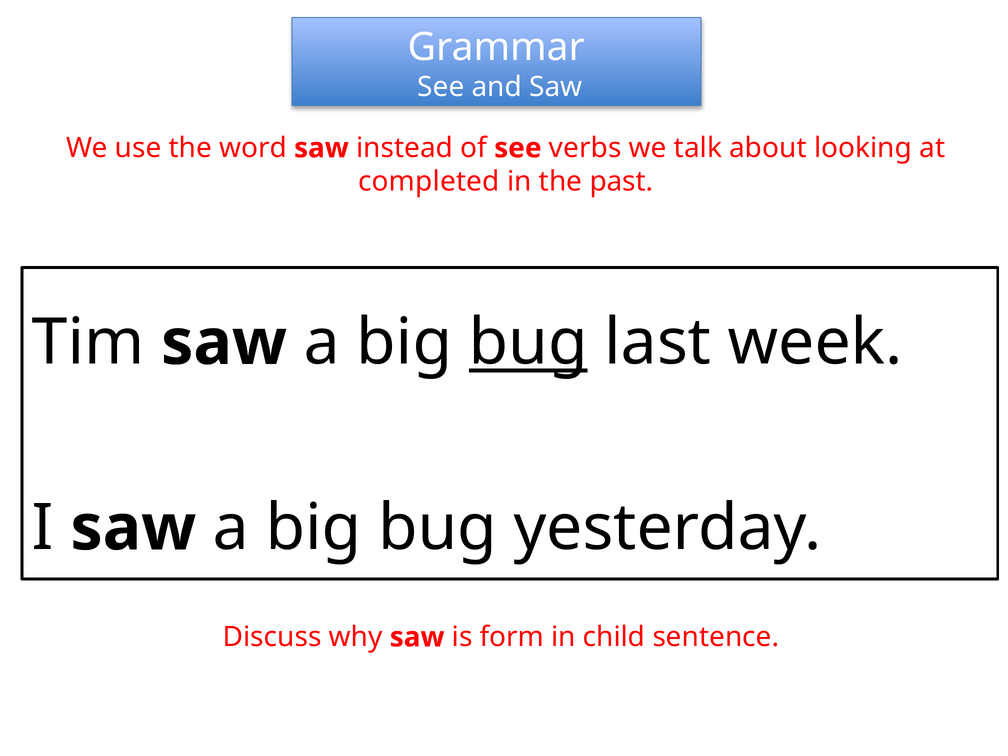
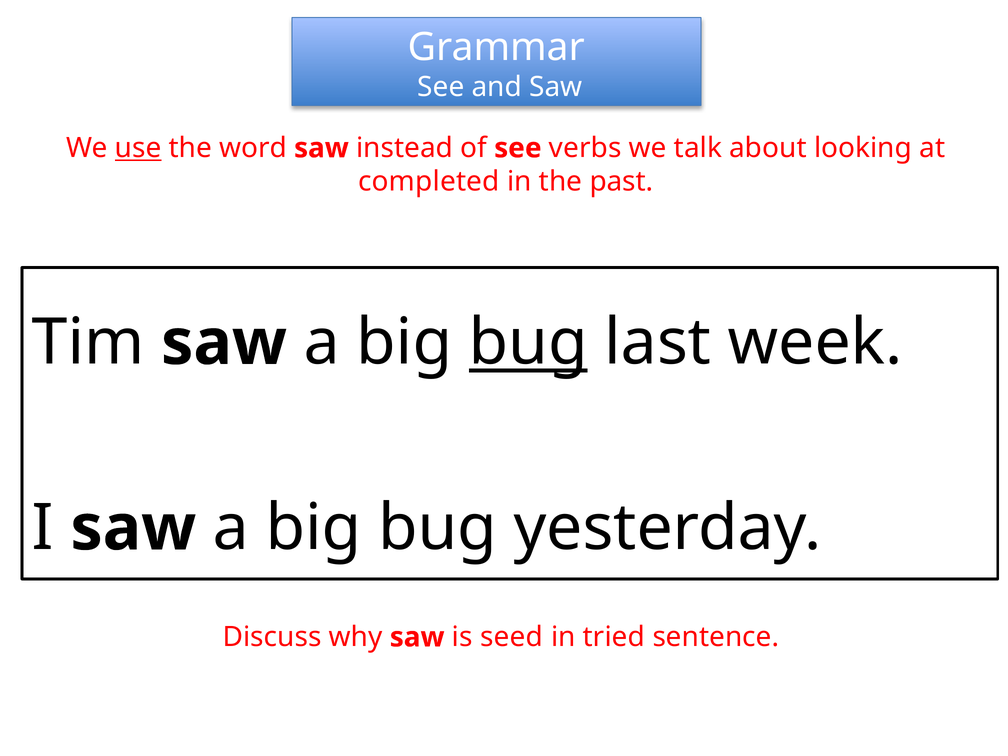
use underline: none -> present (138, 148)
form: form -> seed (512, 637)
child: child -> tried (614, 637)
